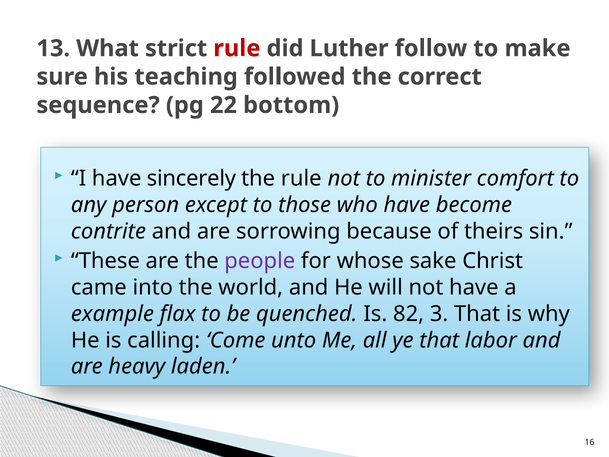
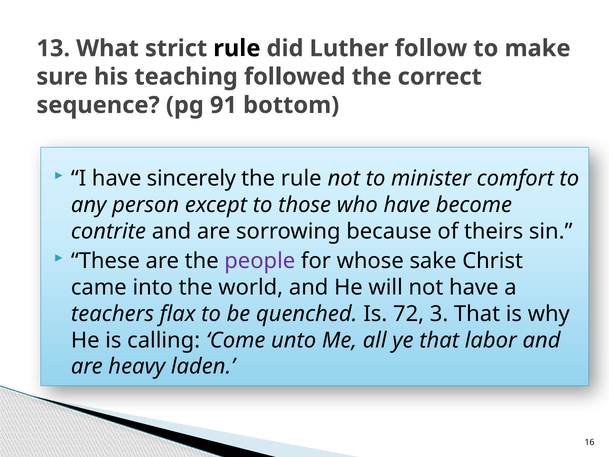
rule colour: red -> black (237, 48)
22: 22 -> 91 (223, 105)
example: example -> teachers (112, 314)
82: 82 -> 72 (409, 314)
